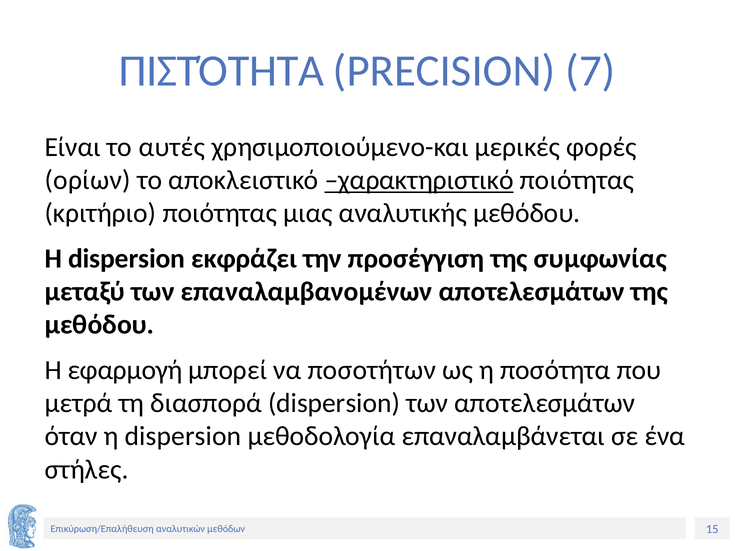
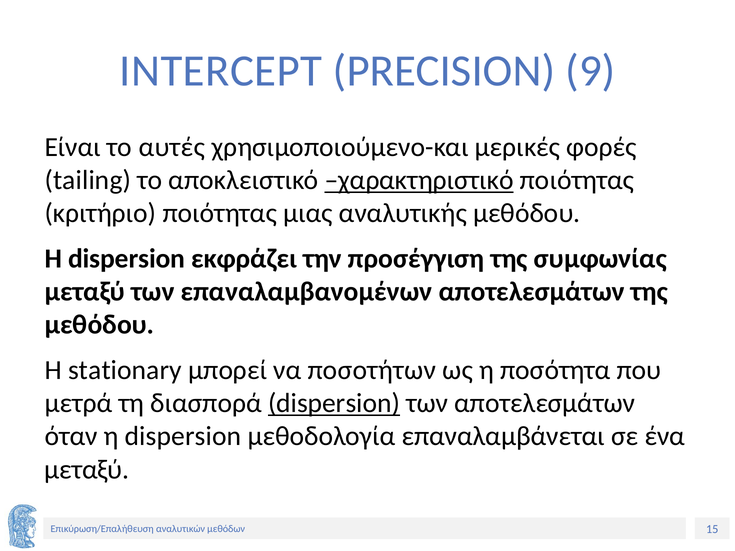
ΠΙΣΤΌΤΗΤΑ: ΠΙΣΤΌΤΗΤΑ -> INTERCEPT (221, 71)
7: 7 -> 9 (590, 71)
ορίων: ορίων -> tailing (88, 180)
εφαρμογή: εφαρμογή -> stationary (125, 370)
dispersion underline: none -> present (334, 403)
στήλες: στήλες -> μεταξύ (87, 470)
